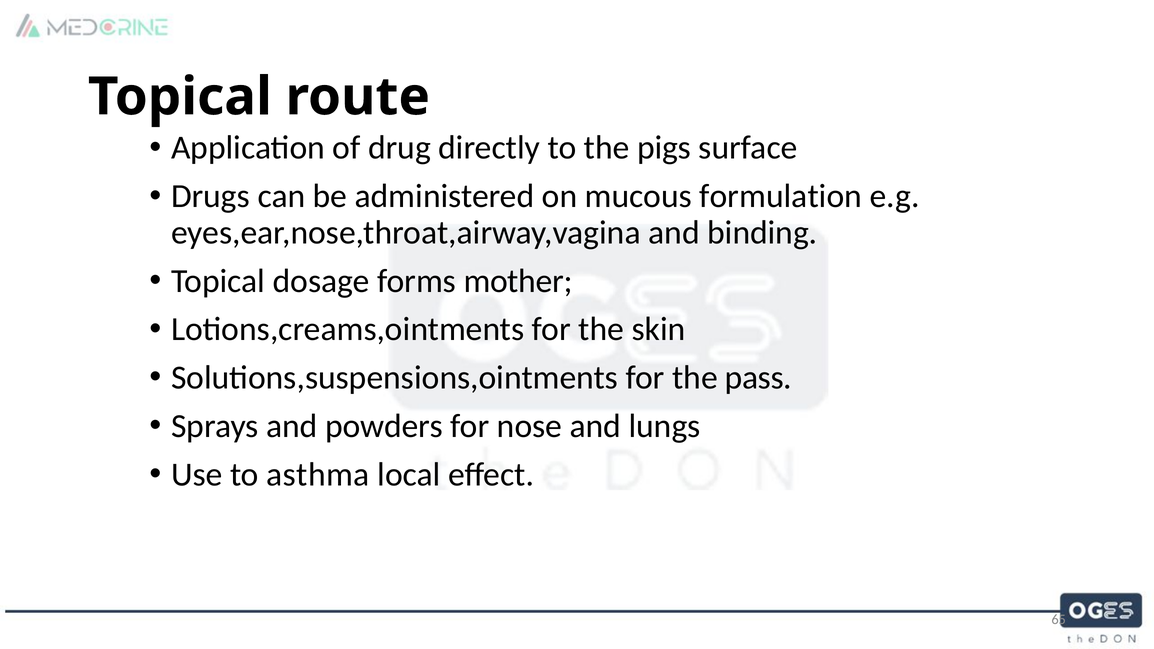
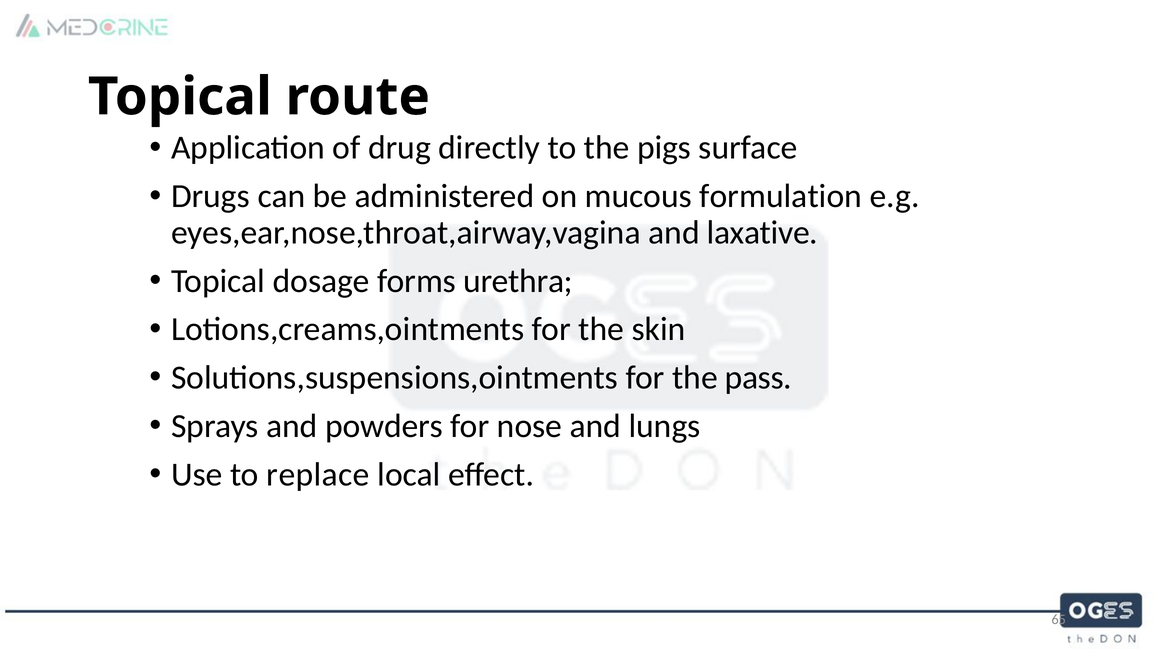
binding: binding -> laxative (762, 233)
mother: mother -> urethra (518, 281)
asthma: asthma -> replace (318, 475)
